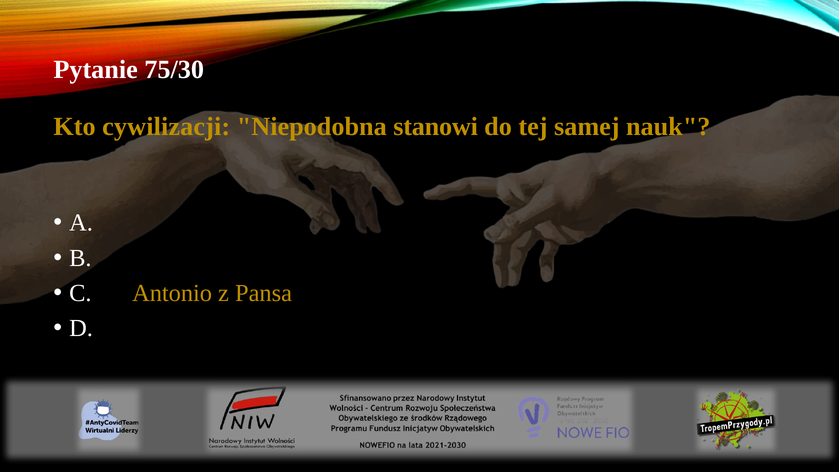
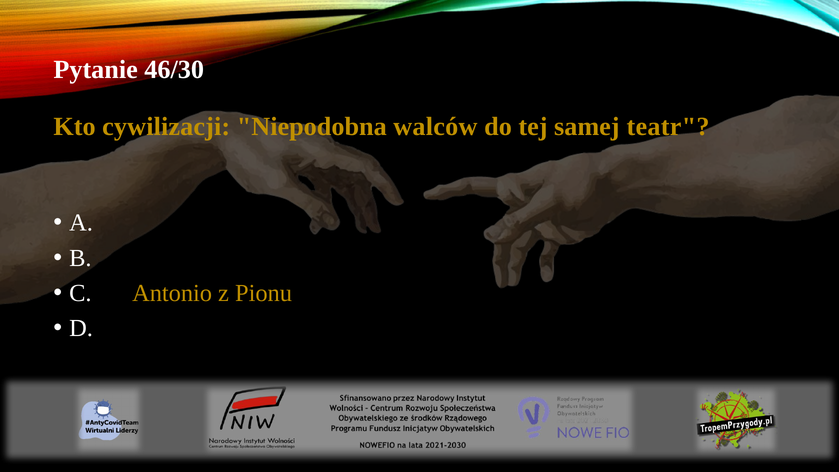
75/30: 75/30 -> 46/30 (174, 70)
stanowi: stanowi -> walców (435, 126)
nauk: nauk -> teatr (668, 126)
Pansa: Pansa -> Pionu (264, 293)
